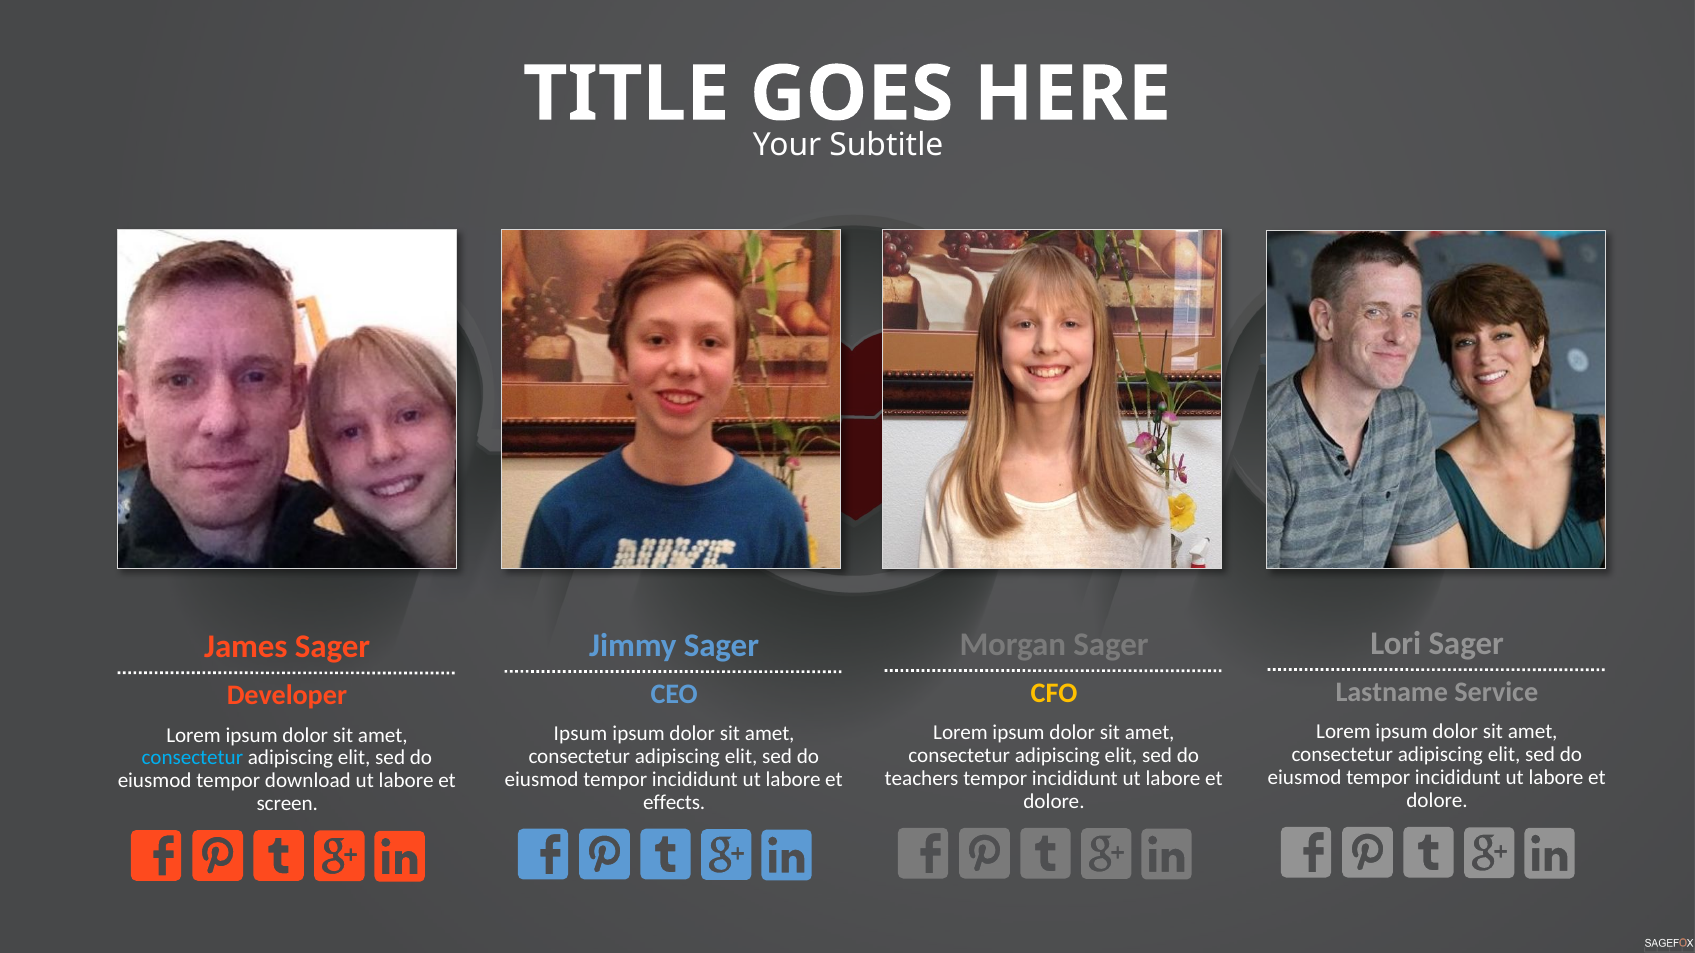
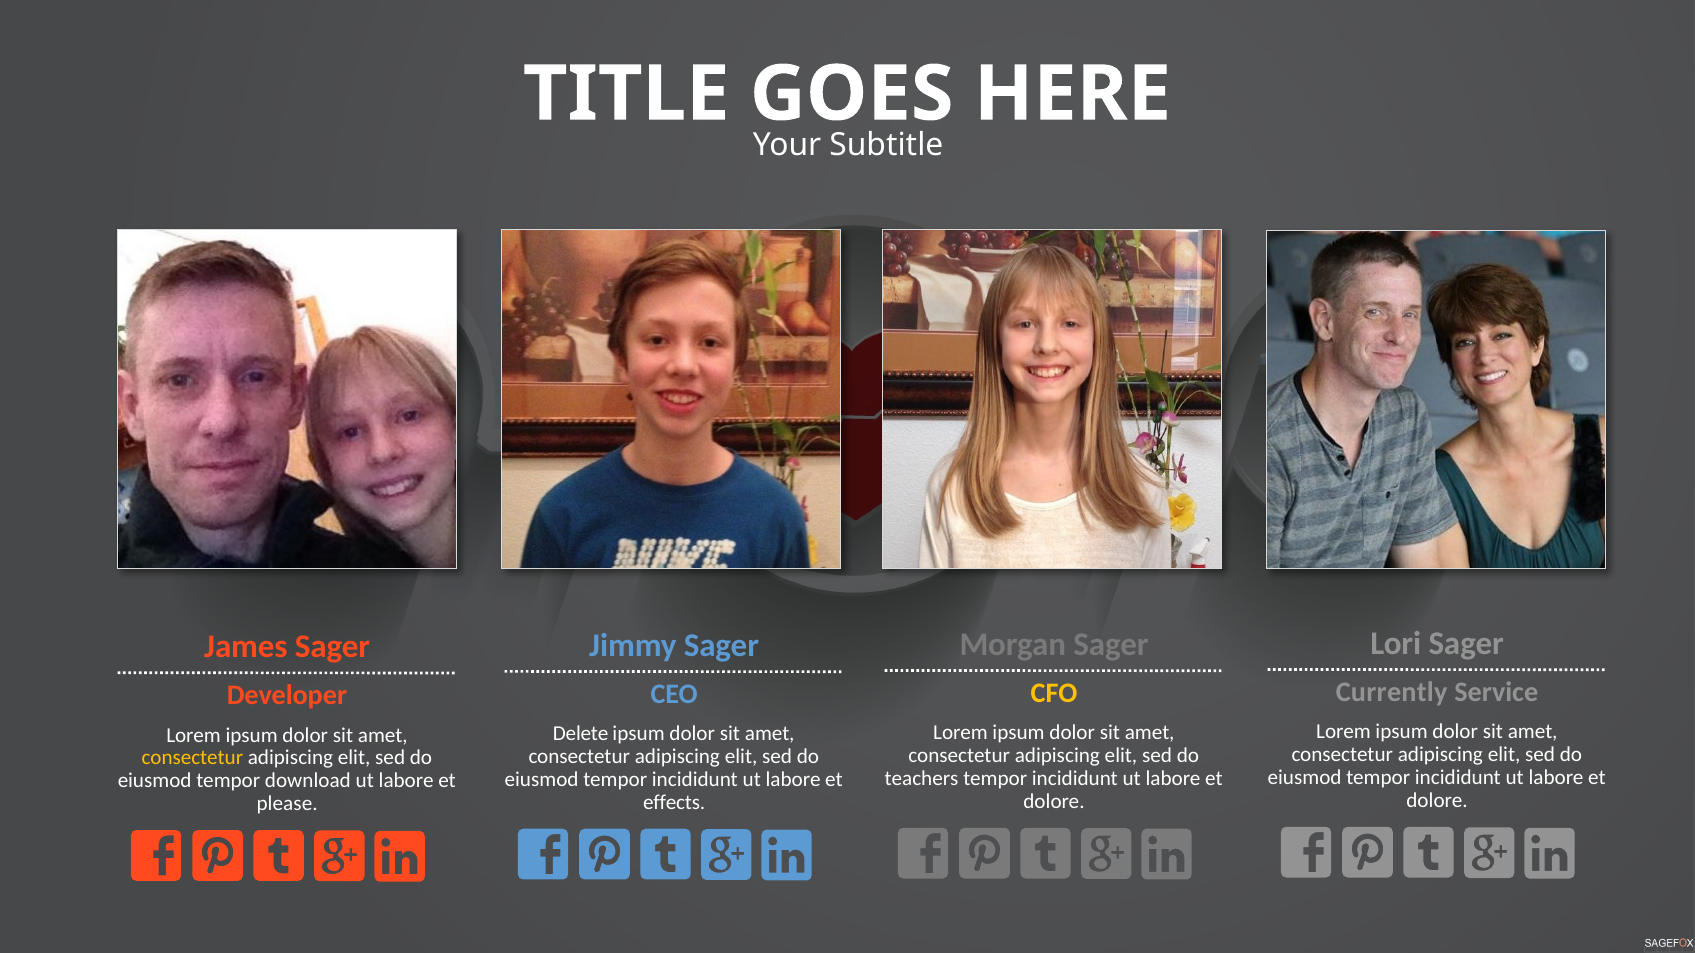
Lastname: Lastname -> Currently (1392, 692)
Ipsum: Ipsum -> Delete (581, 734)
consectetur colour: light blue -> yellow (192, 758)
screen: screen -> please (287, 804)
